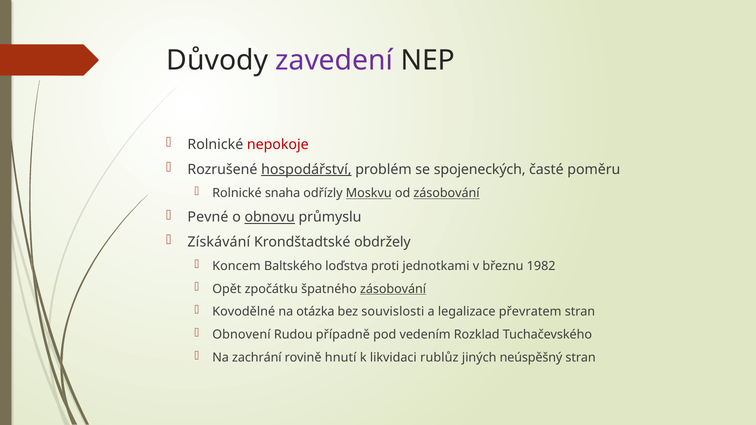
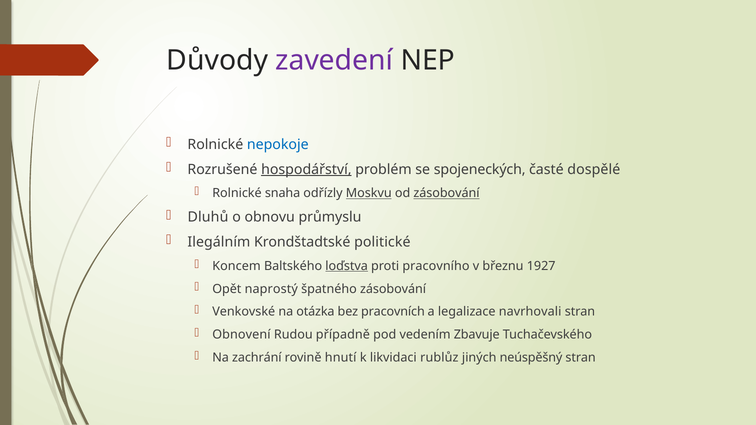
nepokoje colour: red -> blue (278, 145)
poměru: poměru -> dospělé (594, 170)
Pevné: Pevné -> Dluhů (208, 217)
obnovu underline: present -> none (270, 217)
Získávání: Získávání -> Ilegálním (219, 242)
obdržely: obdržely -> politické (382, 242)
loďstva underline: none -> present (347, 266)
jednotkami: jednotkami -> pracovního (436, 266)
1982: 1982 -> 1927 (541, 266)
zpočátku: zpočátku -> naprostý (271, 289)
zásobování underline: present -> none (393, 289)
Kovodělné: Kovodělné -> Venkovské (244, 312)
souvislosti: souvislosti -> pracovních (393, 312)
převratem: převratem -> navrhovali (530, 312)
Rozklad: Rozklad -> Zbavuje (477, 335)
